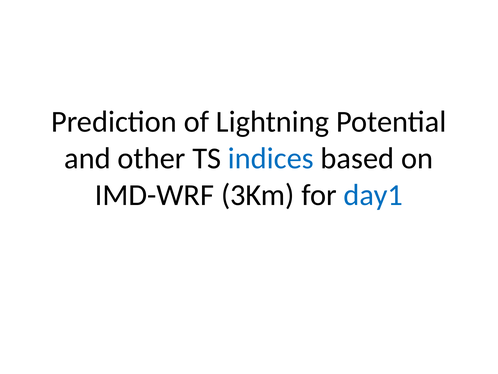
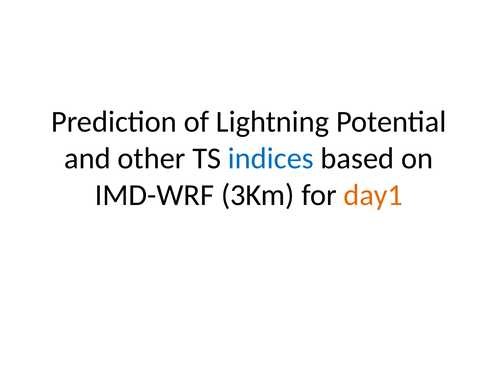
day1 colour: blue -> orange (373, 195)
